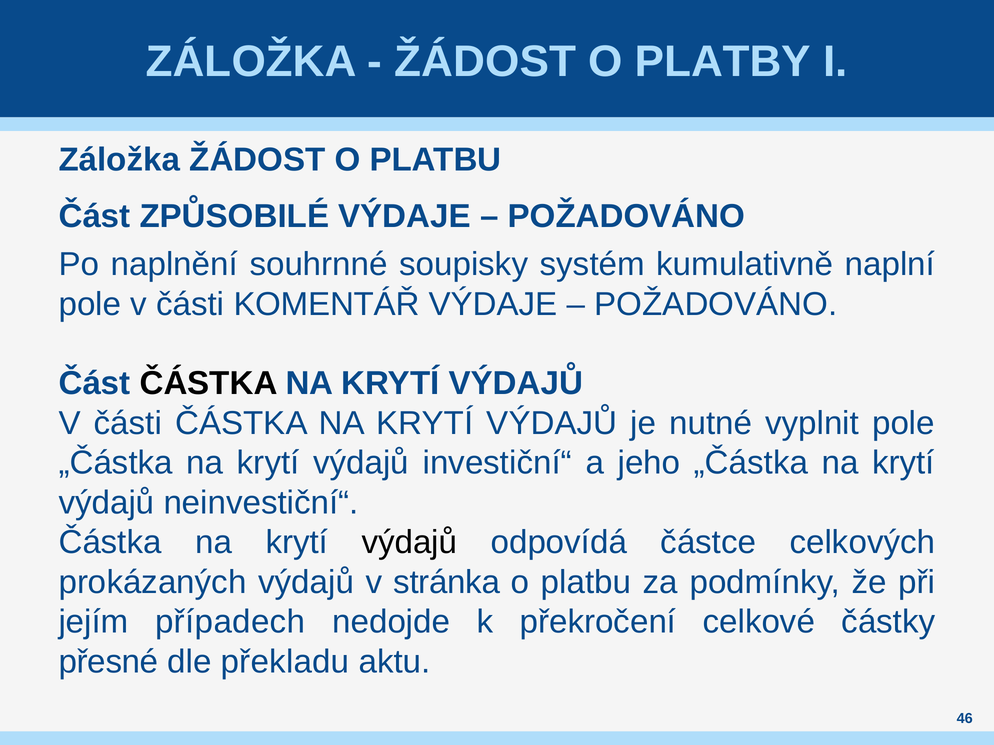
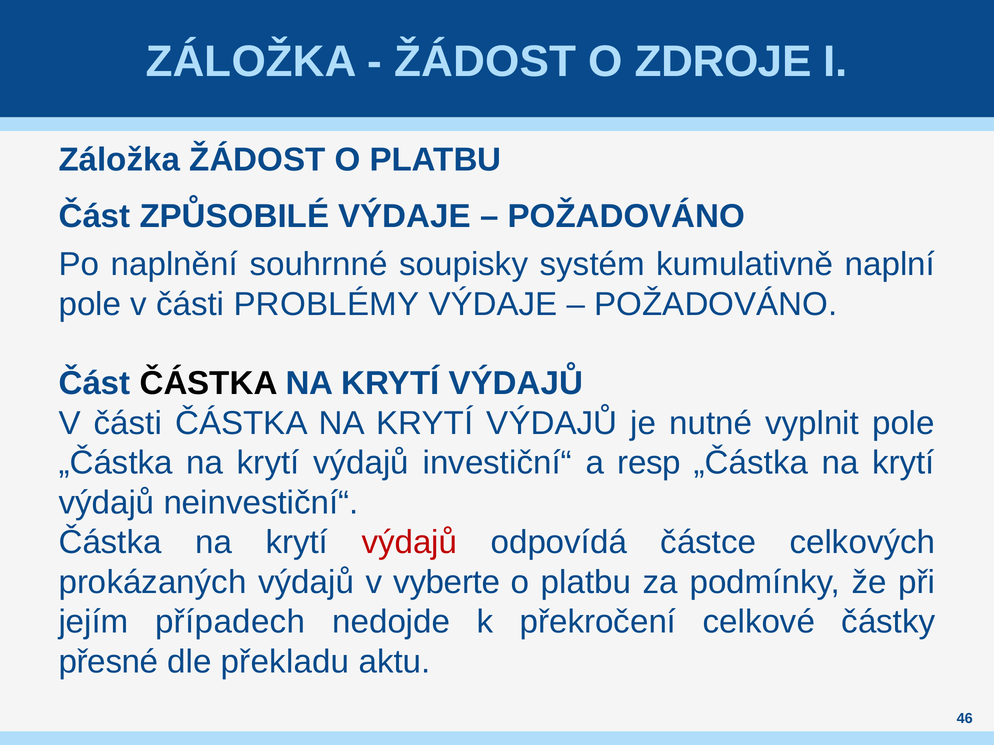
PLATBY: PLATBY -> ZDROJE (723, 62)
KOMENTÁŘ: KOMENTÁŘ -> PROBLÉMY (326, 304)
jeho: jeho -> resp (649, 463)
výdajů colour: black -> red (409, 543)
stránka: stránka -> vyberte (447, 583)
